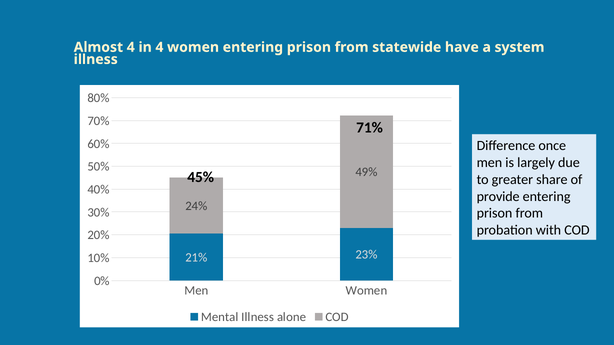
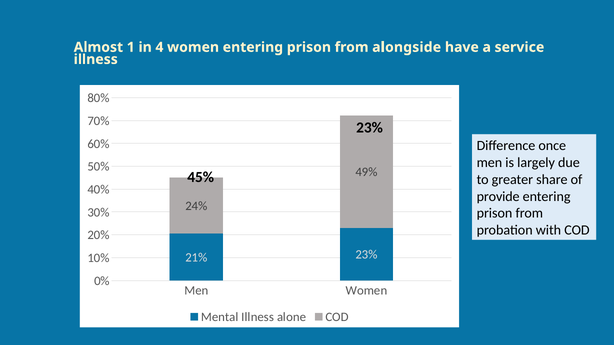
Almost 4: 4 -> 1 (131, 47)
statewide: statewide -> alongside (407, 47)
system: system -> service (519, 47)
71%: 71% -> 23% (369, 128)
